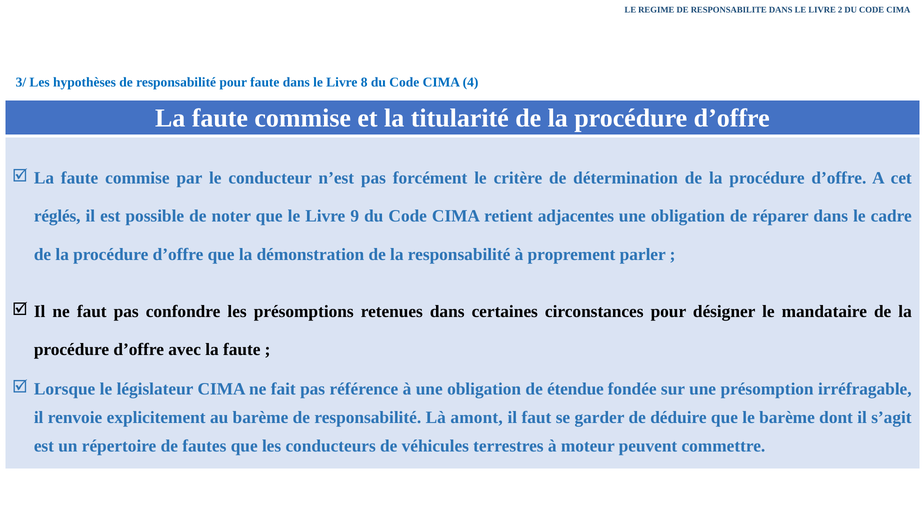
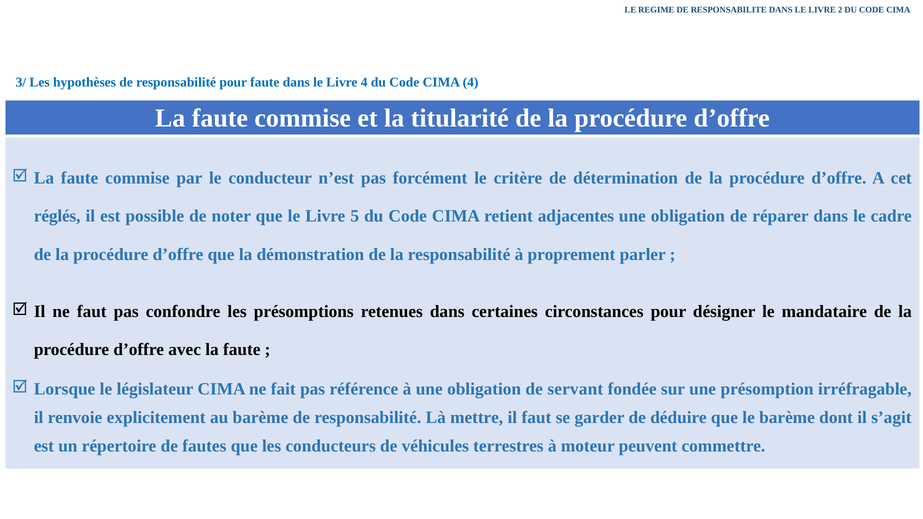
Livre 8: 8 -> 4 (364, 83)
9: 9 -> 5 (355, 216)
étendue: étendue -> servant (575, 389)
amont: amont -> mettre (477, 418)
